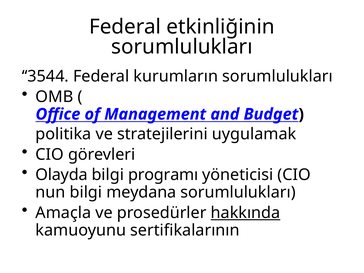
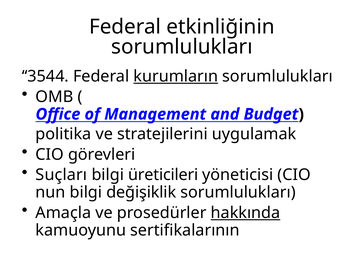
kurumların underline: none -> present (176, 76)
Olayda: Olayda -> Suçları (61, 175)
programı: programı -> üreticileri (163, 175)
meydana: meydana -> değişiklik (141, 192)
